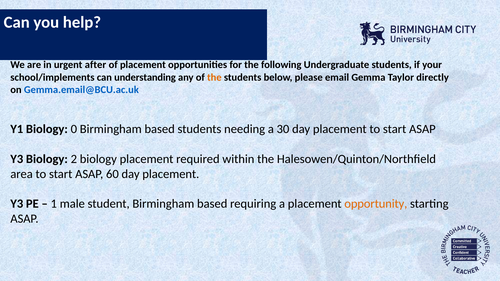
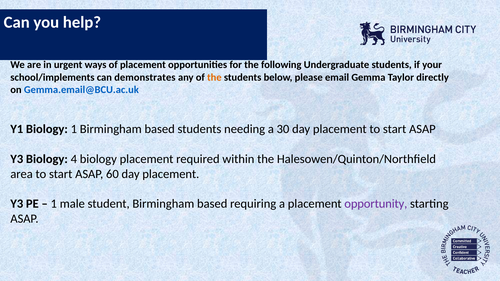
after: after -> ways (96, 65)
understanding: understanding -> demonstrates (145, 77)
Biology 0: 0 -> 1 (74, 129)
2: 2 -> 4 (74, 159)
opportunity colour: orange -> purple (376, 204)
